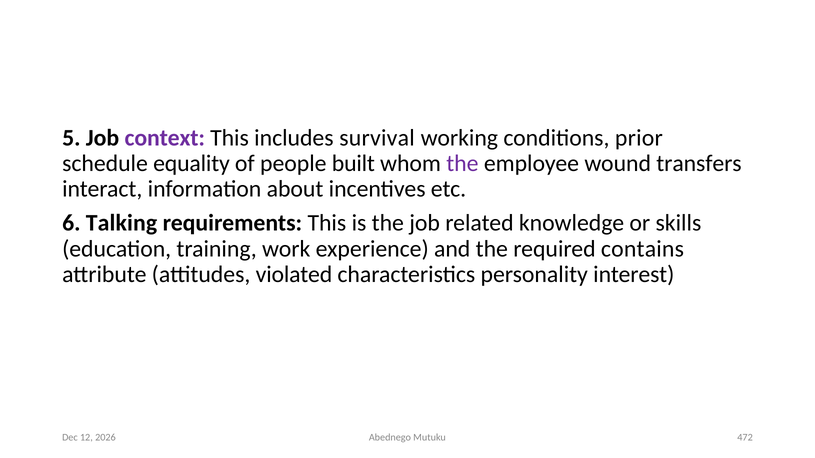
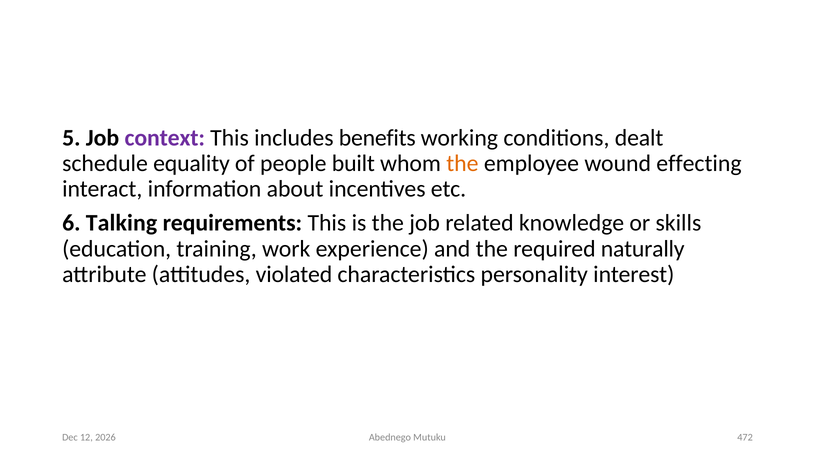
survival: survival -> benefits (377, 138)
prior: prior -> dealt (639, 138)
the colour: purple -> orange (462, 163)
transfers: transfers -> effecting (699, 163)
contains: contains -> naturally (643, 249)
